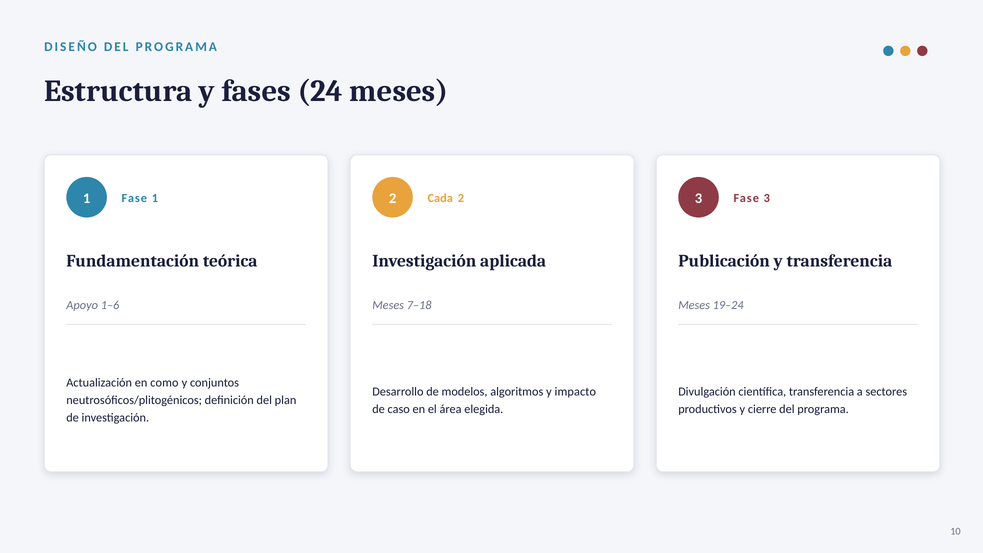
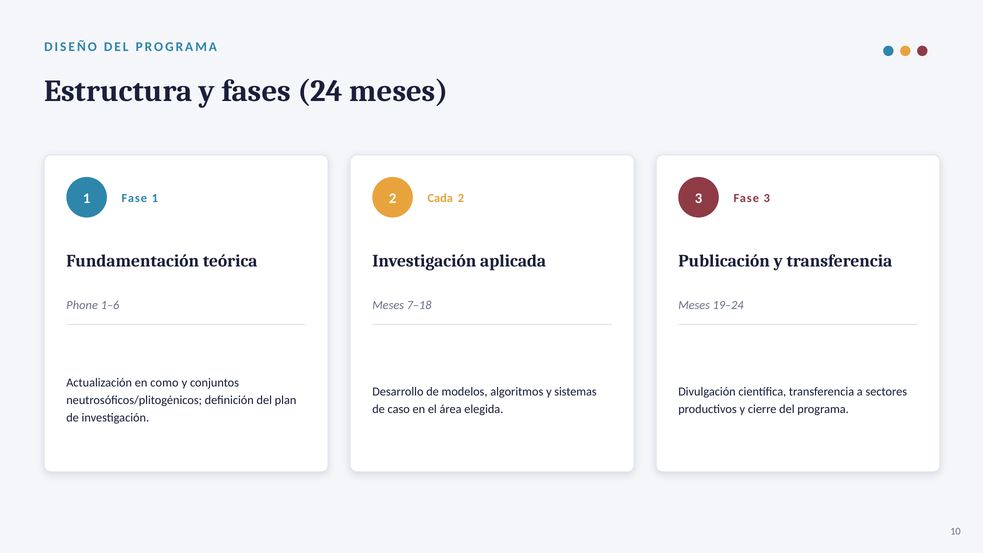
Apoyo: Apoyo -> Phone (82, 305)
impacto: impacto -> sistemas (575, 392)
